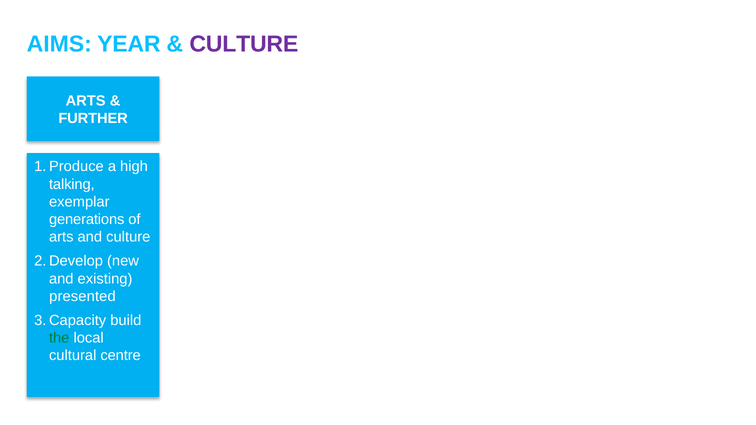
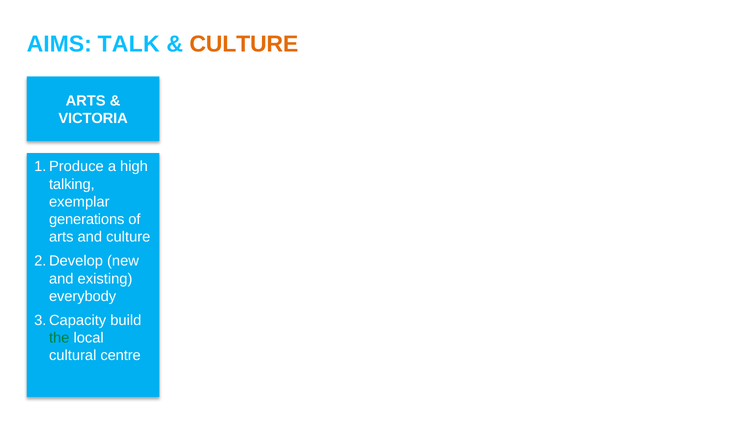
YEAR: YEAR -> TALK (129, 44)
CULTURE colour: purple -> orange (244, 44)
FURTHER: FURTHER -> VICTORIA (93, 119)
presented: presented -> everybody (83, 297)
